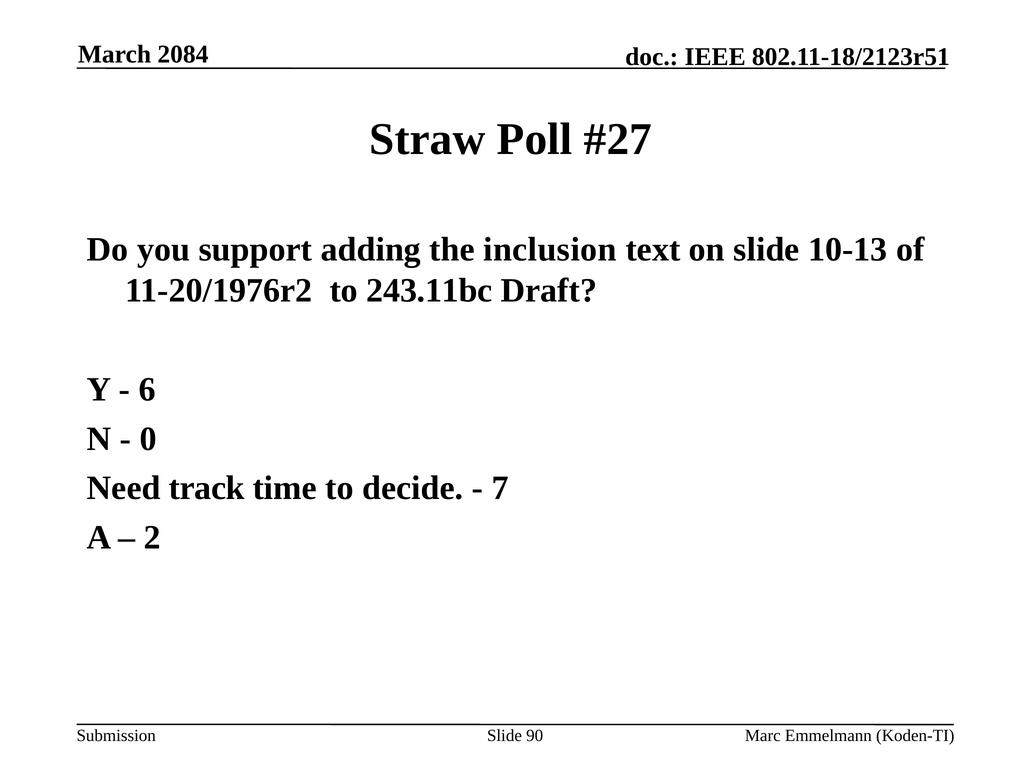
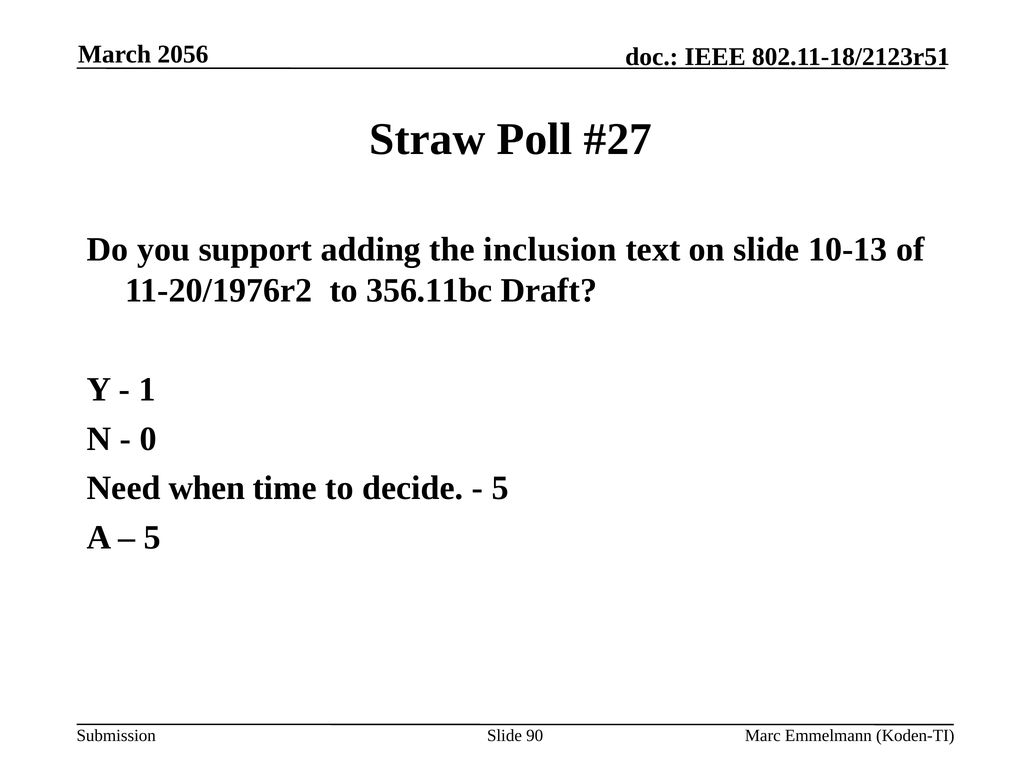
2084: 2084 -> 2056 (183, 54)
243.11bc: 243.11bc -> 356.11bc (429, 290)
6: 6 -> 1 (147, 389)
track: track -> when (207, 488)
7: 7 -> 5 (500, 488)
2: 2 -> 5 (152, 537)
